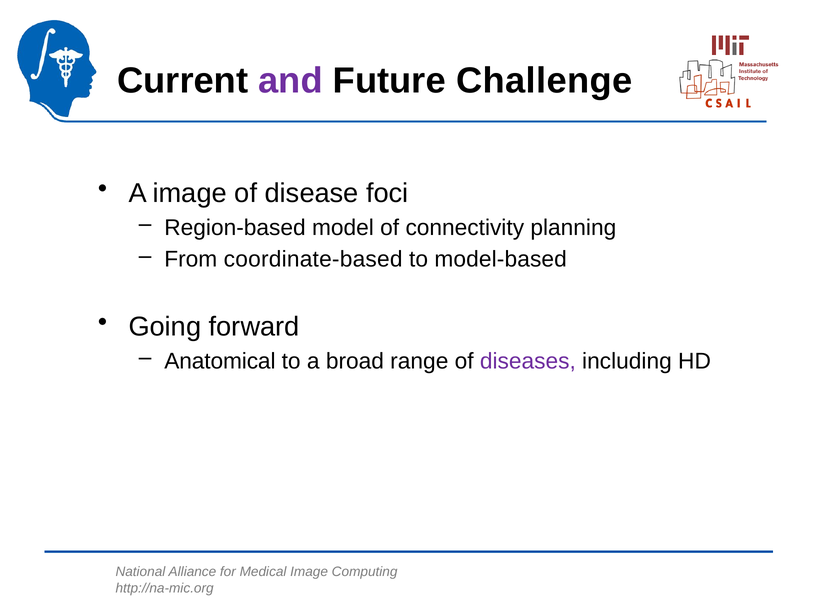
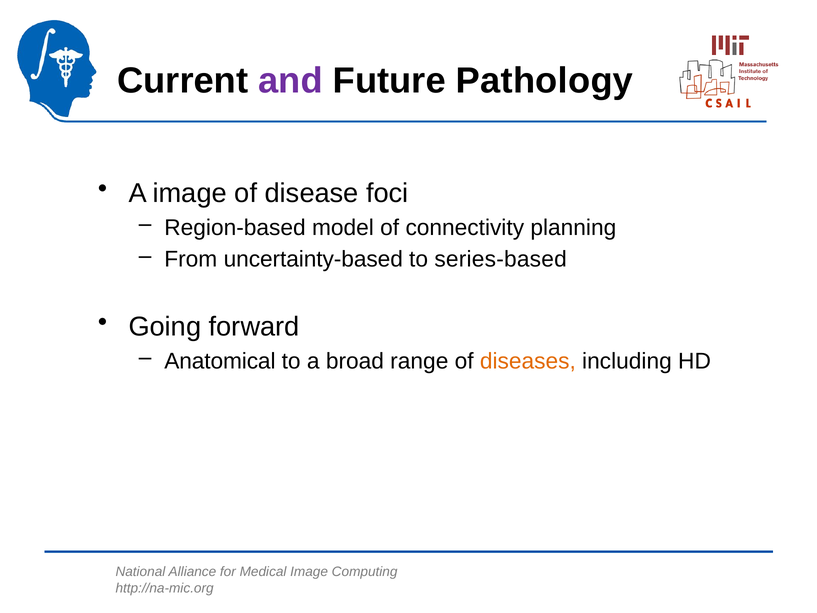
Challenge: Challenge -> Pathology (545, 81)
coordinate-based: coordinate-based -> uncertainty-based (313, 259)
model-based: model-based -> series-based (501, 259)
diseases colour: purple -> orange (528, 361)
